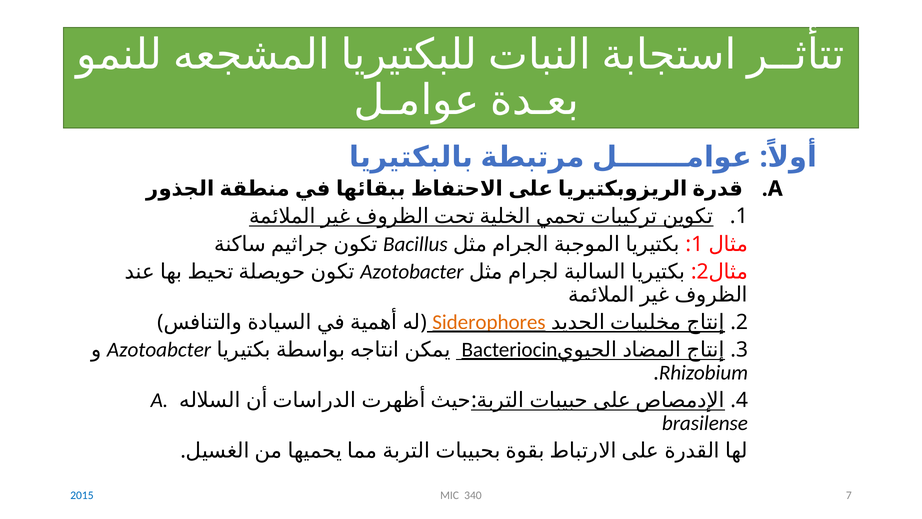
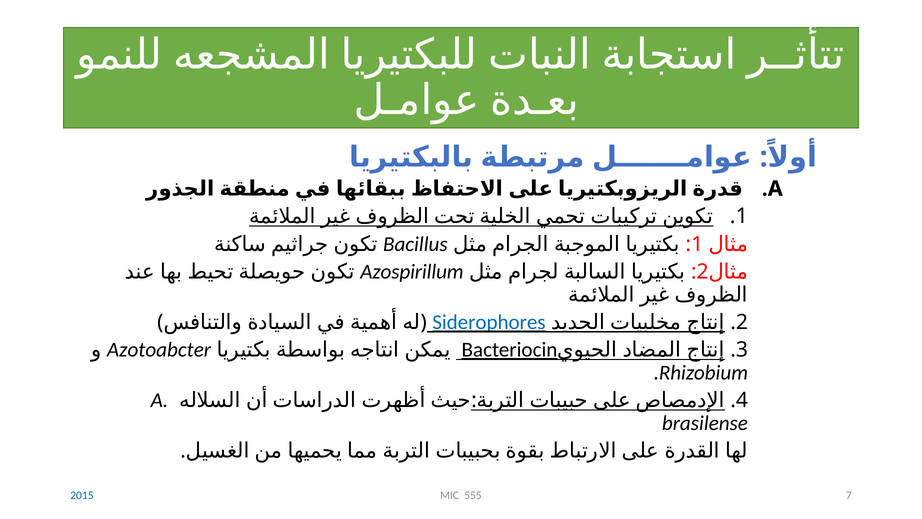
Azotobacter: Azotobacter -> Azospirillum (412, 272)
Siderophores colour: orange -> blue (489, 322)
340: 340 -> 555 (473, 495)
